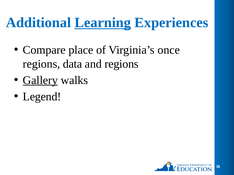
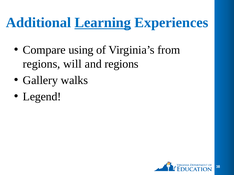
place: place -> using (81, 50)
once: once -> from (169, 50)
data: data -> will (72, 64)
Gallery underline: present -> none (40, 80)
